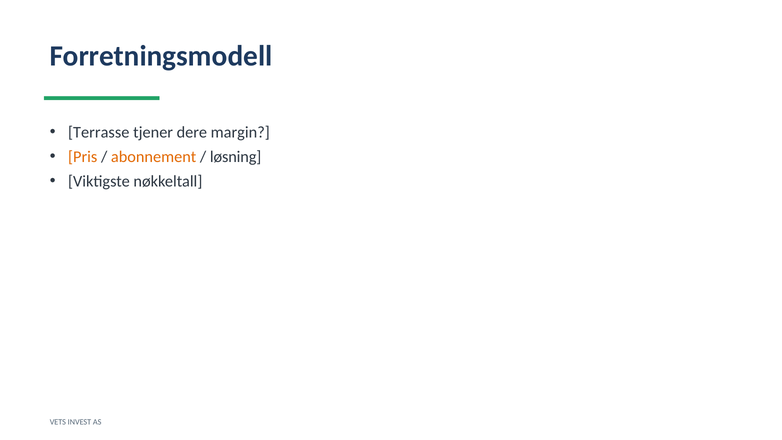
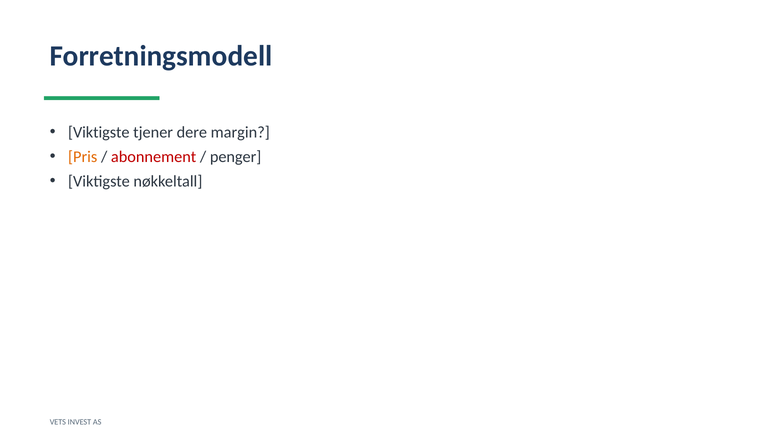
Terrasse: Terrasse -> Viktigste (99, 132)
abonnement colour: orange -> red (154, 157)
løsning: løsning -> penger (236, 157)
